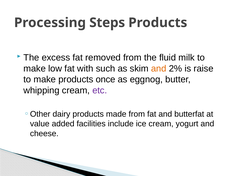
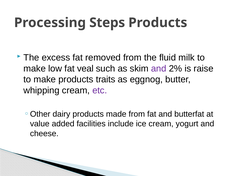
with: with -> veal (85, 69)
and colour: orange -> purple (159, 69)
once: once -> traits (106, 80)
